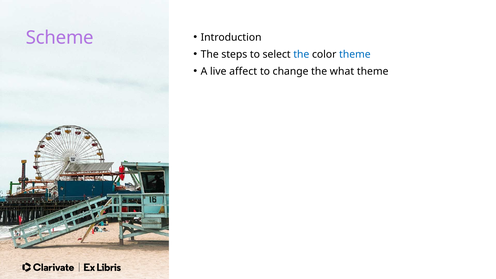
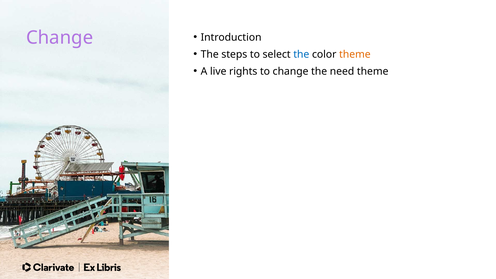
Scheme: Scheme -> Change (60, 38)
theme colour: blue -> orange (355, 54)
affect: affect -> rights (243, 71)
what: what -> need (342, 71)
